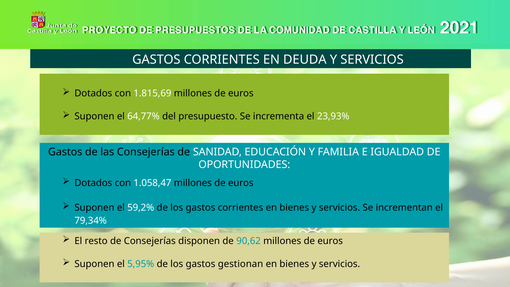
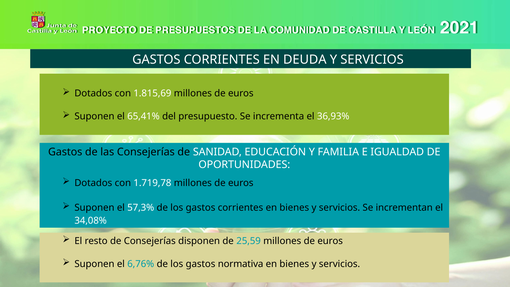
64,77%: 64,77% -> 65,41% (143, 116)
23,93%: 23,93% -> 36,93% (333, 116)
1.058,47: 1.058,47 -> 1.719,78 (152, 183)
59,2%: 59,2% -> 57,3% (141, 208)
79,34%: 79,34% -> 34,08% (91, 221)
90,62: 90,62 -> 25,59 (249, 241)
5,95%: 5,95% -> 6,76% (141, 264)
gestionan: gestionan -> normativa (241, 264)
